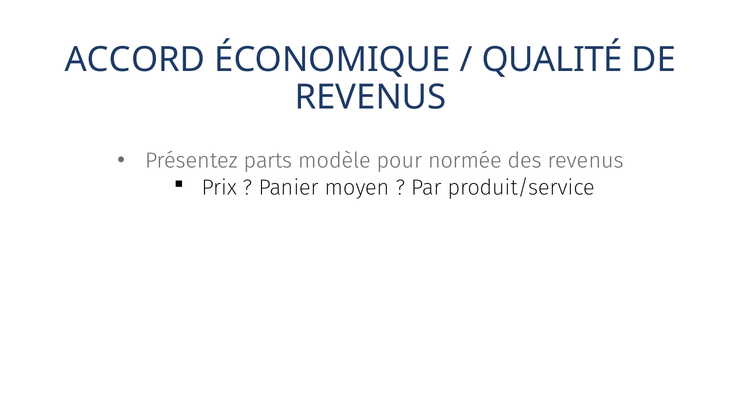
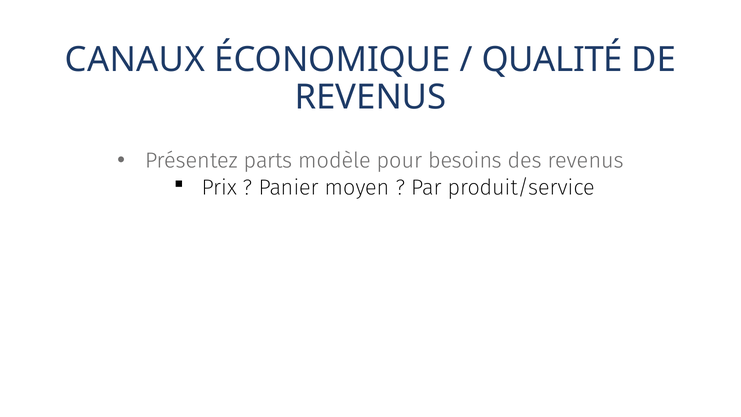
ACCORD: ACCORD -> CANAUX (135, 60)
normée: normée -> besoins (465, 160)
